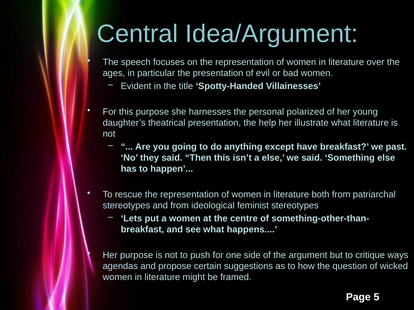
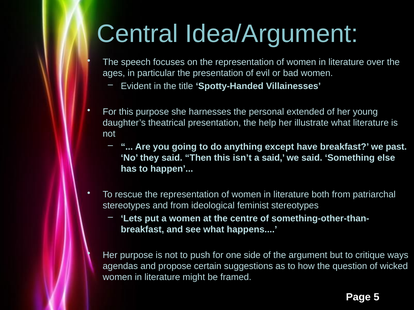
polarized: polarized -> extended (305, 112)
a else: else -> said (273, 158)
